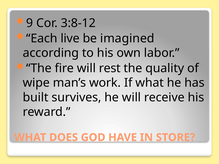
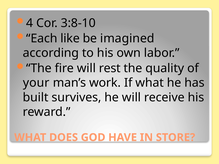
9: 9 -> 4 (30, 23)
3:8-12: 3:8-12 -> 3:8-10 (78, 23)
live: live -> like (70, 38)
wipe: wipe -> your (36, 83)
